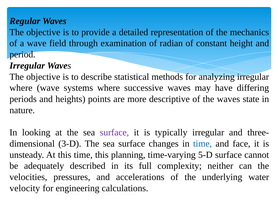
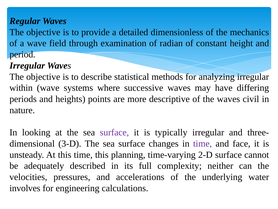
representation: representation -> dimensionless (177, 32)
where: where -> within (21, 88)
state: state -> civil (251, 99)
time colour: blue -> purple (203, 143)
5-D: 5-D -> 2-D (205, 154)
velocity: velocity -> involves (25, 188)
